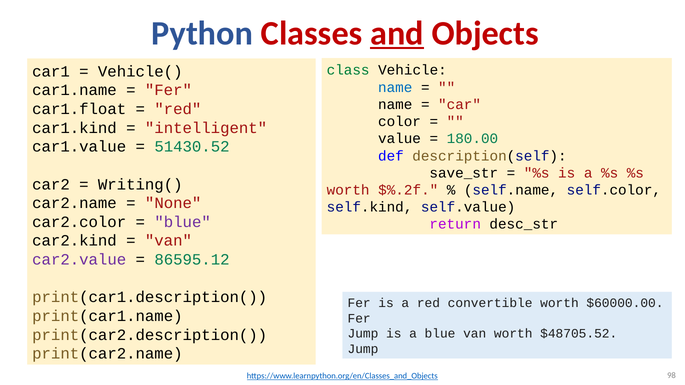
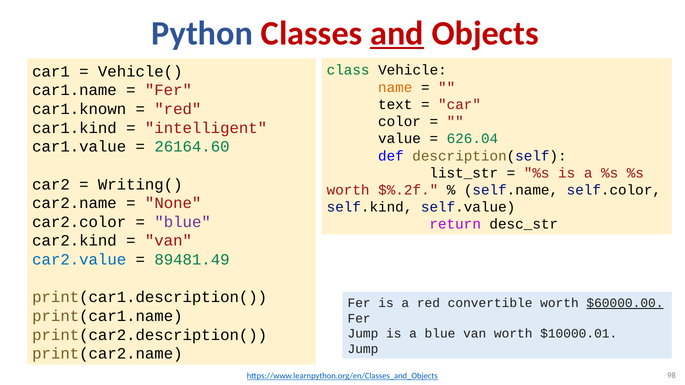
name colour: blue -> orange (395, 87)
name: name -> text (395, 105)
car1.float: car1.float -> car1.known (79, 109)
180.00: 180.00 -> 626.04 (472, 139)
51430.52: 51430.52 -> 26164.60 (192, 147)
save_str: save_str -> list_str (464, 173)
car2.value colour: purple -> blue (79, 260)
86595.12: 86595.12 -> 89481.49 (192, 260)
$60000.00 underline: none -> present (625, 303)
$48705.52: $48705.52 -> $10000.01 (579, 334)
